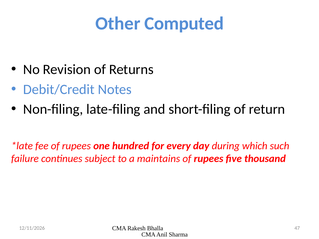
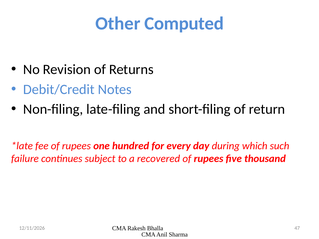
maintains: maintains -> recovered (159, 159)
